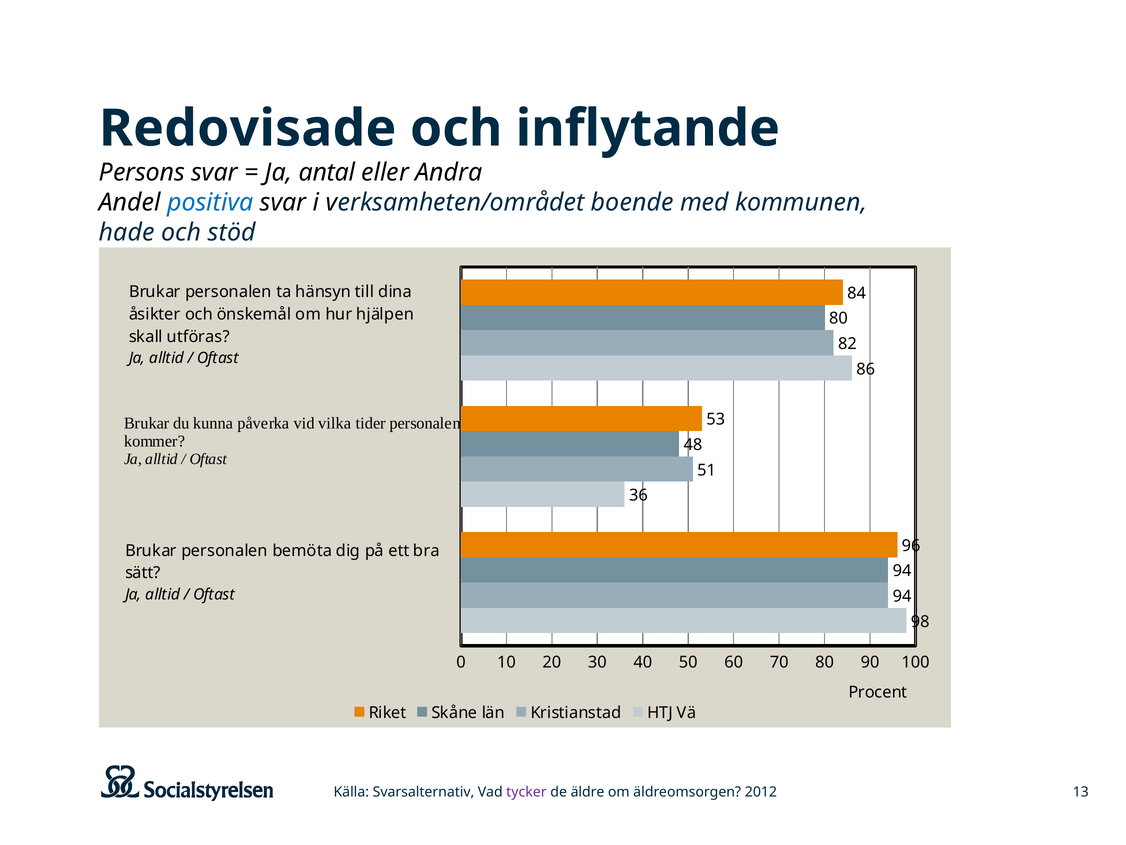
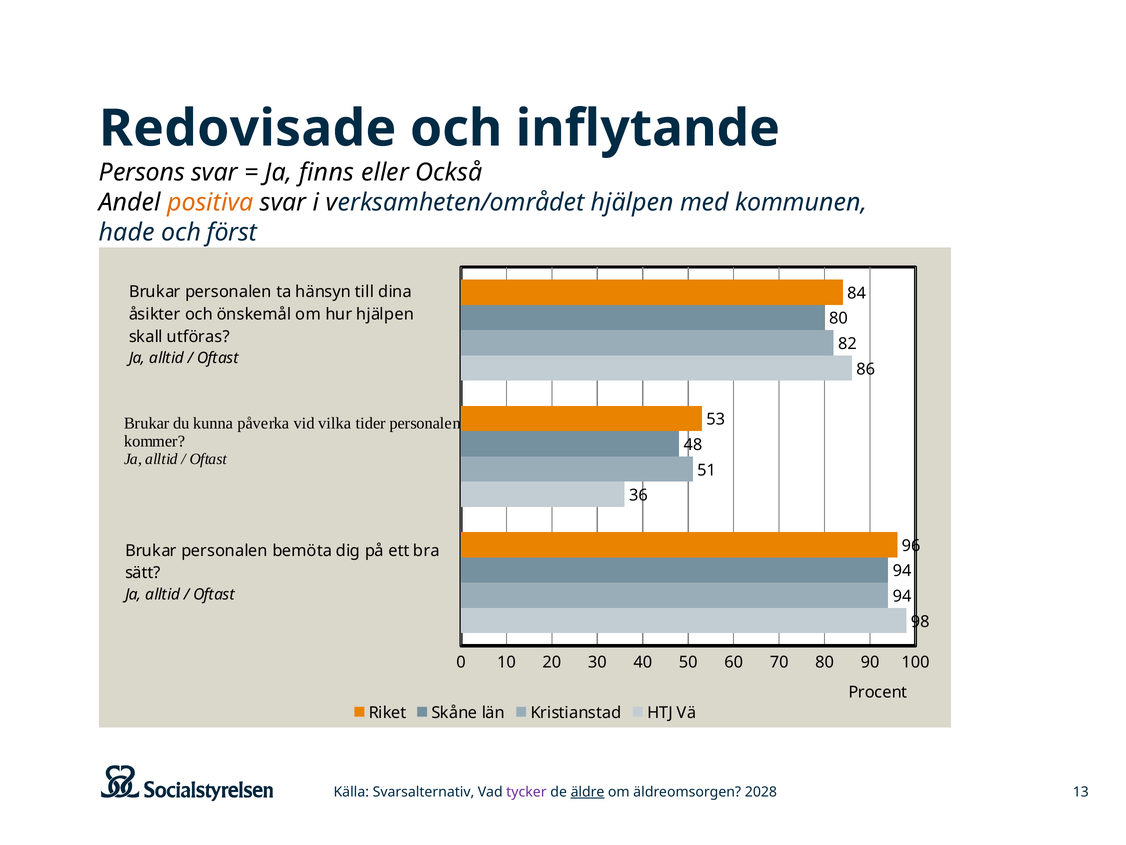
antal: antal -> finns (327, 173)
Andra: Andra -> Också (449, 173)
positiva colour: blue -> orange (210, 203)
verksamheten/området boende: boende -> hjälpen (632, 203)
stöd: stöd -> först (232, 233)
äldre underline: none -> present (588, 792)
2012: 2012 -> 2028 (761, 792)
